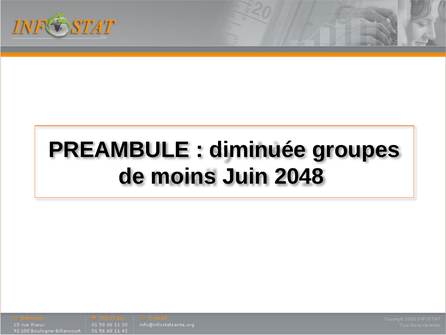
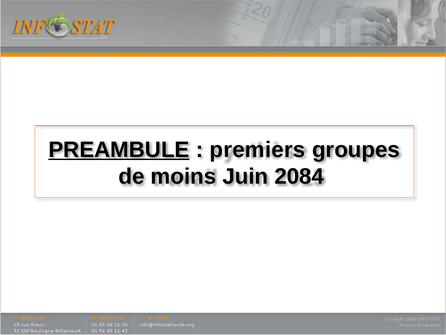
PREAMBULE underline: none -> present (119, 149)
diminuée: diminuée -> premiers (257, 149)
2048: 2048 -> 2084 (299, 176)
